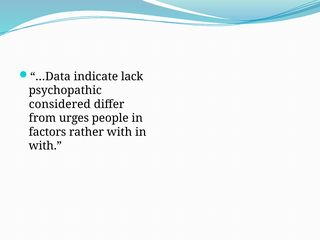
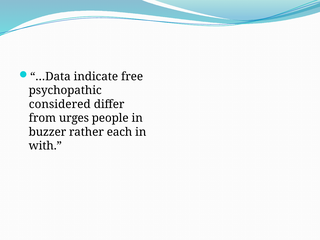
lack: lack -> free (132, 77)
factors: factors -> buzzer (47, 132)
rather with: with -> each (120, 132)
